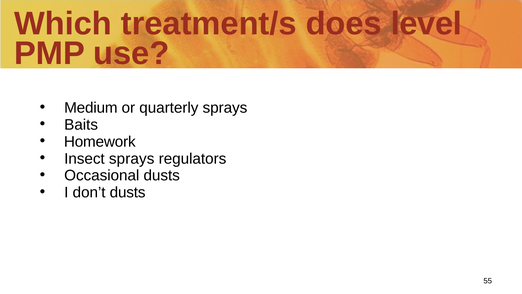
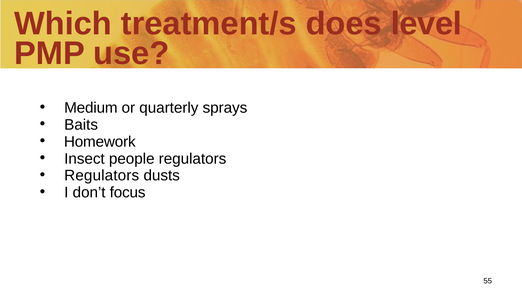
Insect sprays: sprays -> people (132, 158)
Occasional: Occasional -> Regulators (102, 175)
don’t dusts: dusts -> focus (128, 192)
